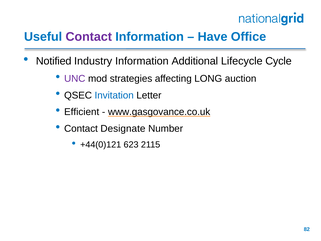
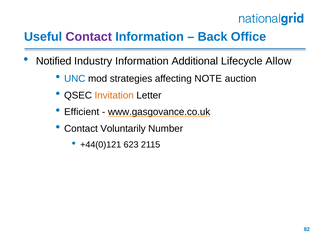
Have: Have -> Back (213, 37)
Cycle: Cycle -> Allow (278, 61)
UNC colour: purple -> blue (75, 79)
LONG: LONG -> NOTE (208, 79)
Invitation colour: blue -> orange (114, 95)
Designate: Designate -> Voluntarily (123, 129)
